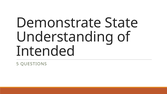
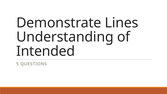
State: State -> Lines (122, 23)
